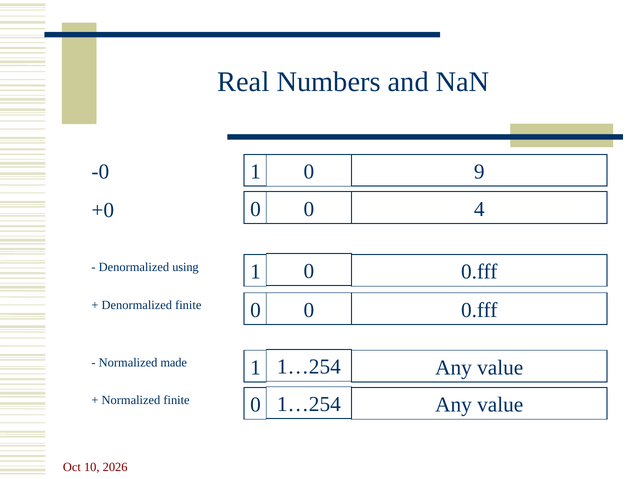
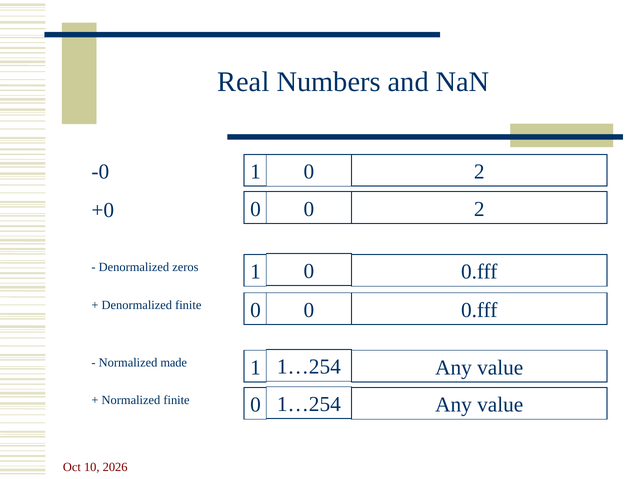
1 0 9: 9 -> 2 (479, 172)
0 0 4: 4 -> 2 (479, 209)
using: using -> zeros (185, 267)
